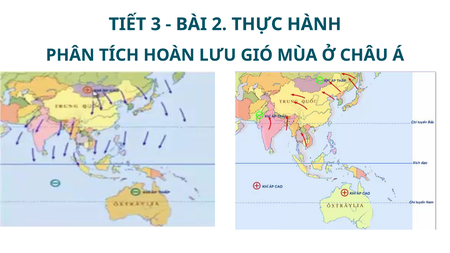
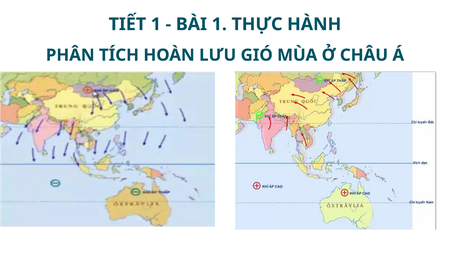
TIẾT 3: 3 -> 1 (156, 24)
BÀI 2: 2 -> 1 (219, 24)
